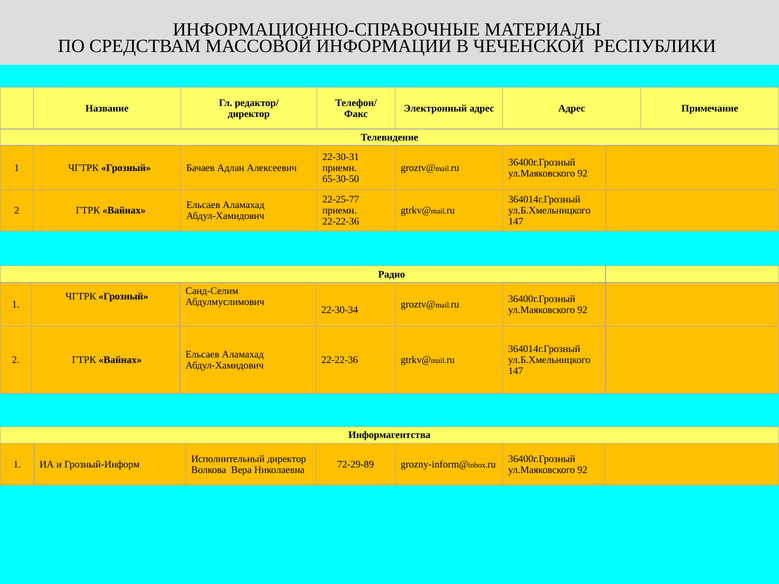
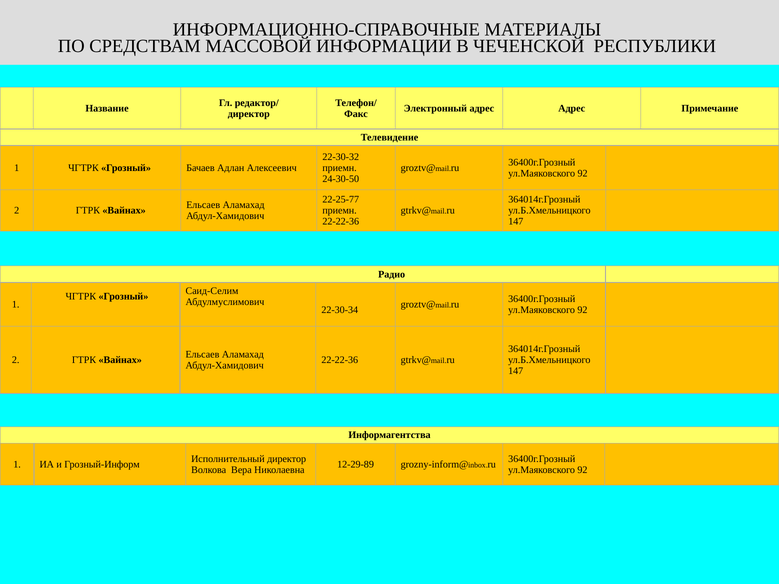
22-30-31: 22-30-31 -> 22-30-32 (341, 157)
65-30-50: 65-30-50 -> 24-30-50 (341, 179)
72-29-89: 72-29-89 -> 12-29-89 (356, 464)
